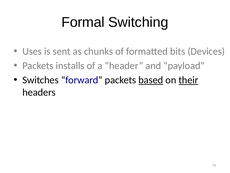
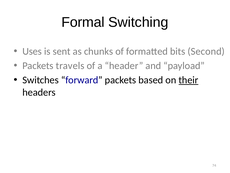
Devices: Devices -> Second (206, 51)
installs: installs -> travels (70, 66)
based underline: present -> none (151, 80)
